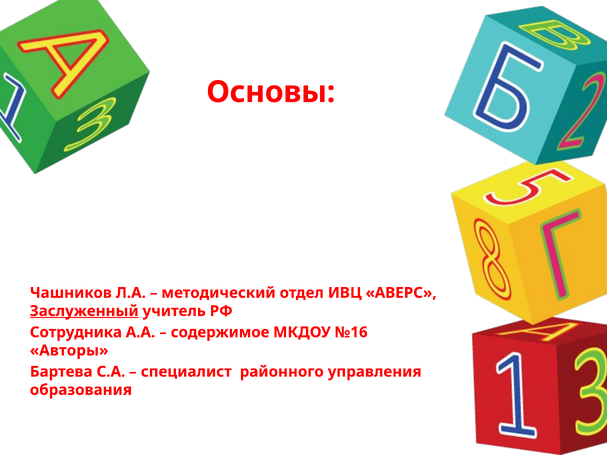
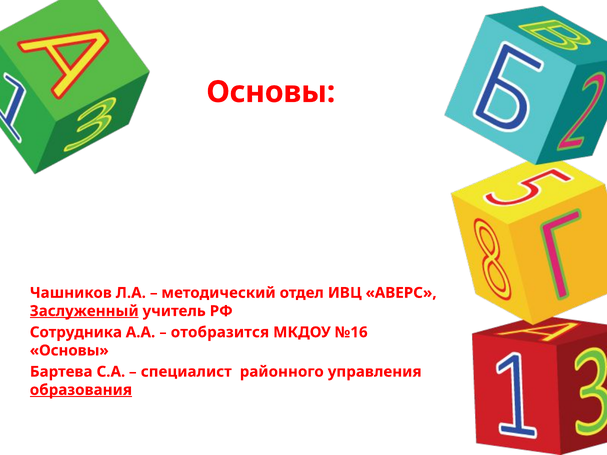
содержимое: содержимое -> отобразится (220, 332)
Авторы: Авторы -> Основы (69, 351)
образования underline: none -> present (81, 390)
